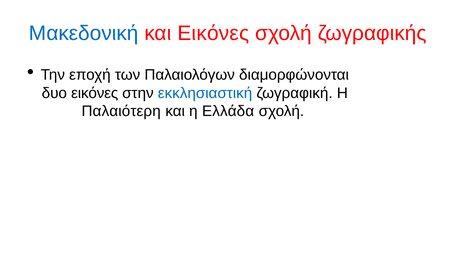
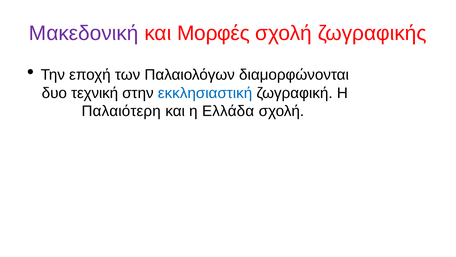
Μακεδονική colour: blue -> purple (84, 33)
και Εικόνες: Εικόνες -> Μορφές (213, 33)
δυο εικόνες: εικόνες -> τεχνική (95, 93)
